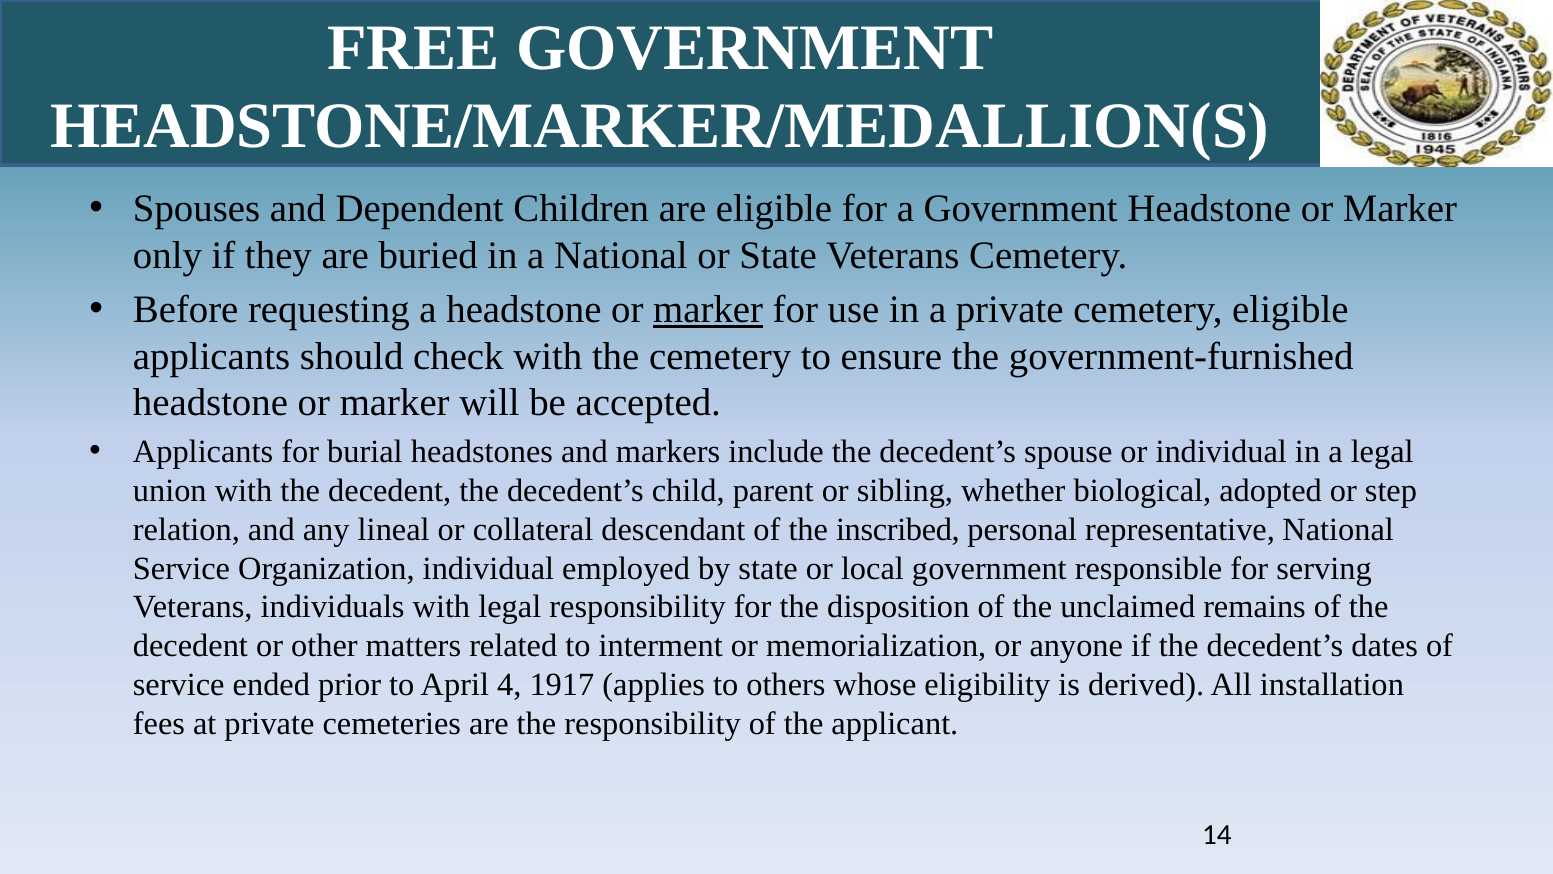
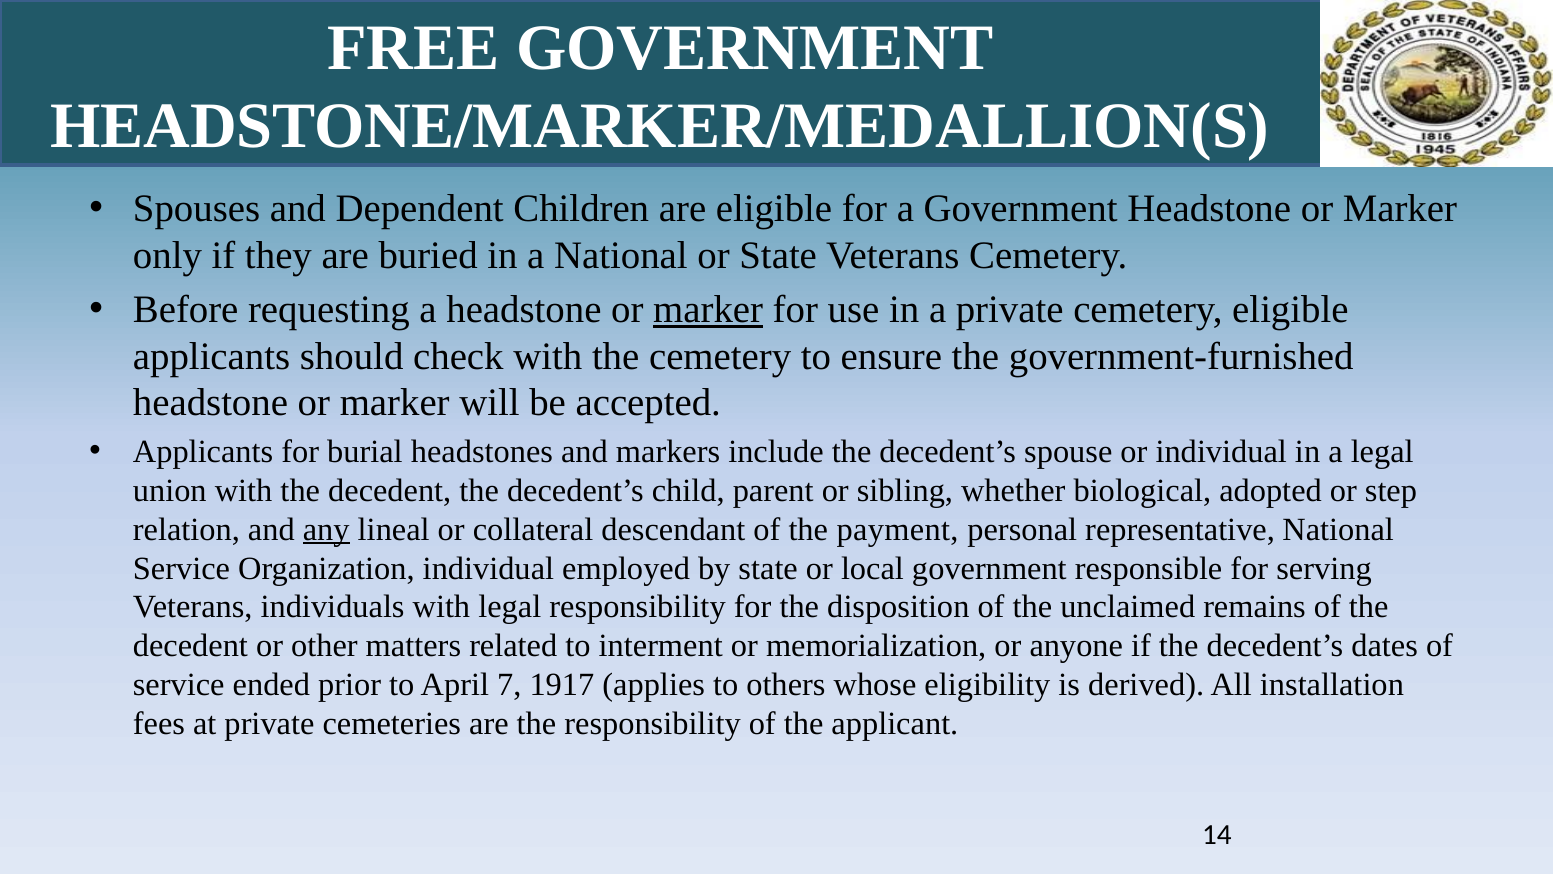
any underline: none -> present (326, 529)
inscribed: inscribed -> payment (898, 529)
4: 4 -> 7 (509, 685)
